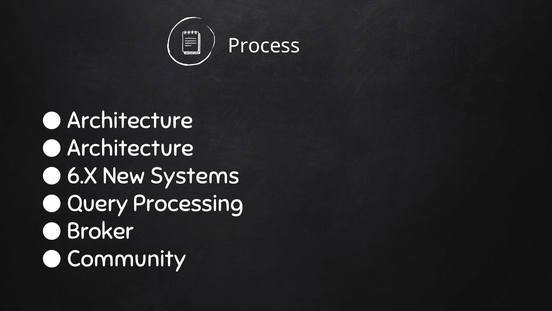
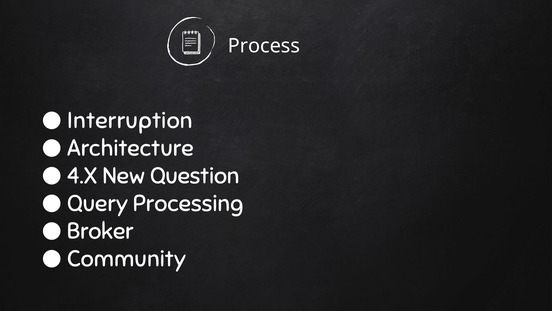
Architecture: Architecture -> Interruption (130, 120)
6.X: 6.X -> 4.X (82, 176)
Systems: Systems -> Question (195, 176)
